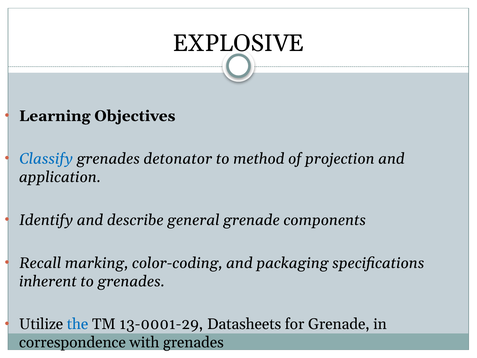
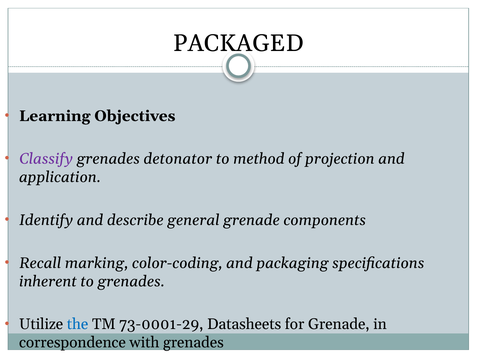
EXPLOSIVE: EXPLOSIVE -> PACKAGED (238, 43)
Classify colour: blue -> purple (46, 159)
13-0001-29: 13-0001-29 -> 73-0001-29 (161, 324)
